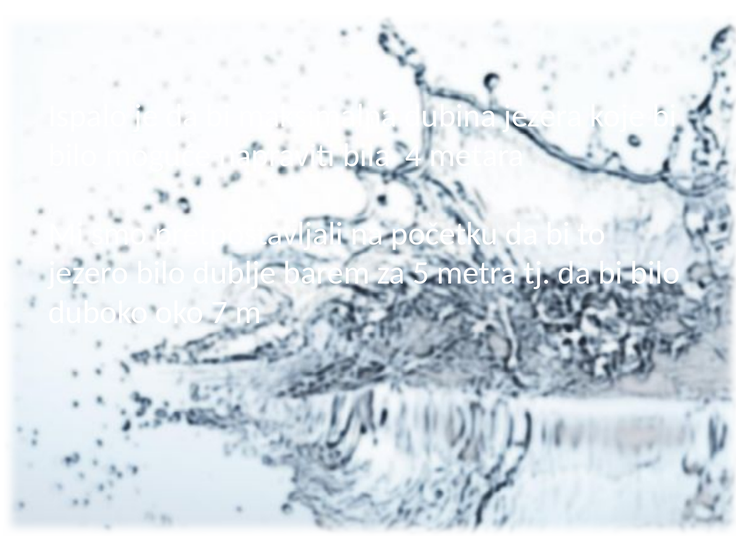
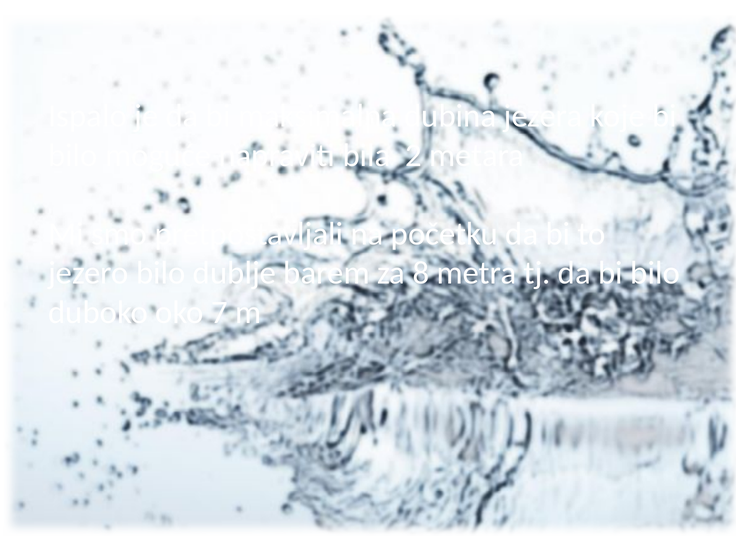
4: 4 -> 2 (413, 155)
5: 5 -> 8 (421, 273)
